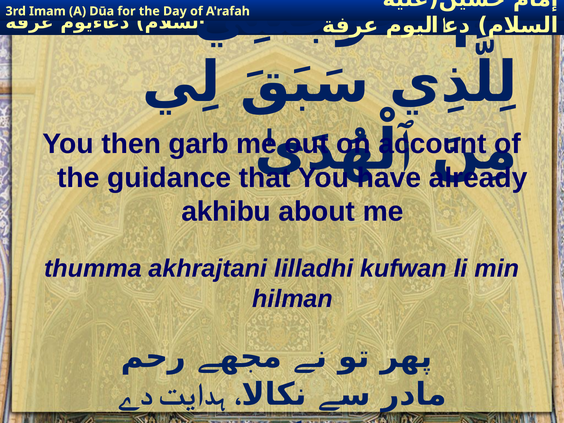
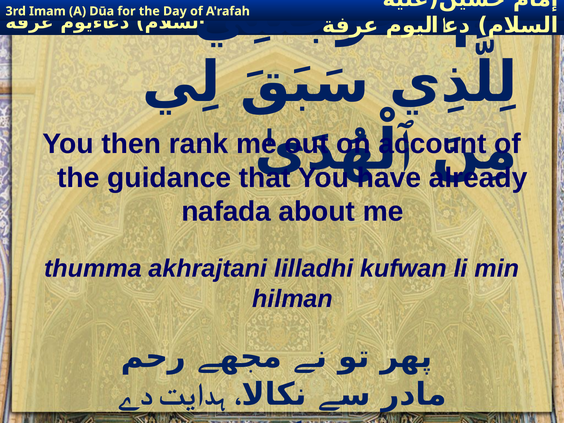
garb: garb -> rank (198, 144)
akhibu: akhibu -> nafada (226, 212)
